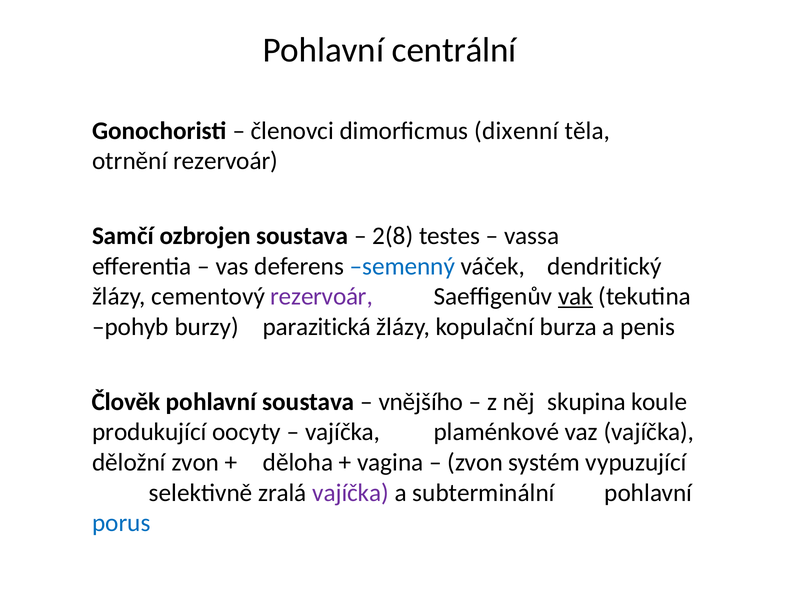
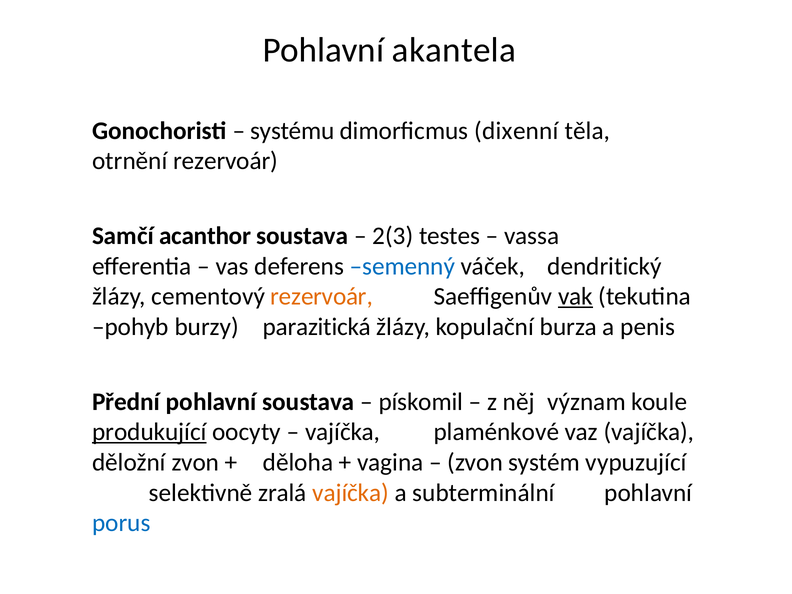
centrální: centrální -> akantela (454, 50)
členovci: členovci -> systému (292, 131)
ozbrojen: ozbrojen -> acanthor (205, 236)
2(8: 2(8 -> 2(3 (393, 236)
rezervoár colour: purple -> orange (322, 297)
Člověk: Člověk -> Přední (126, 402)
vnějšího: vnějšího -> pískomil (421, 402)
skupina: skupina -> význam (587, 402)
produkující underline: none -> present (149, 432)
vajíčka colour: purple -> orange (351, 493)
